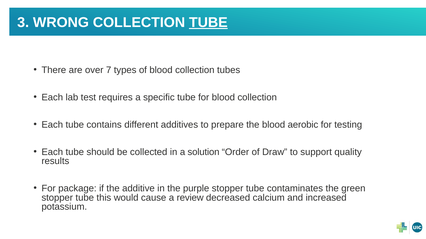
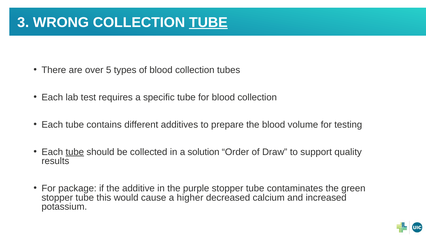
7: 7 -> 5 (109, 70)
aerobic: aerobic -> volume (303, 125)
tube underline: none -> present (75, 152)
review: review -> higher (190, 198)
